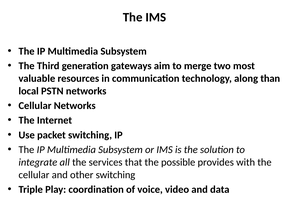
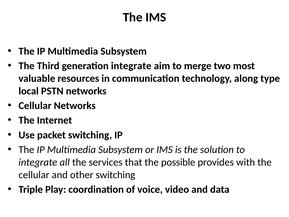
generation gateways: gateways -> integrate (131, 66)
than: than -> type (270, 78)
